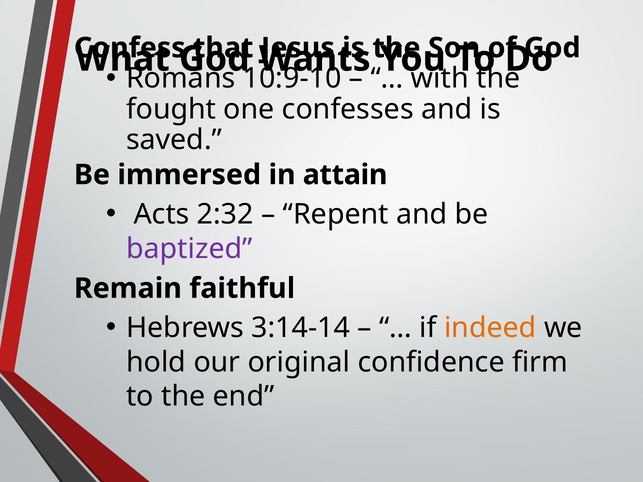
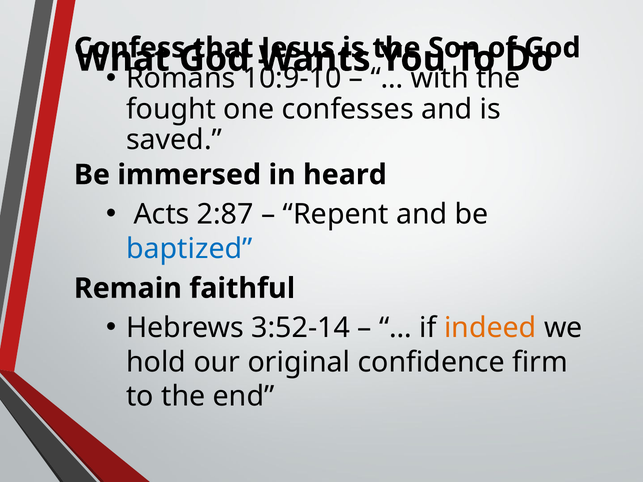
attain: attain -> heard (345, 175)
2:32: 2:32 -> 2:87 (225, 215)
baptized colour: purple -> blue (189, 249)
3:14-14: 3:14-14 -> 3:52-14 (301, 328)
